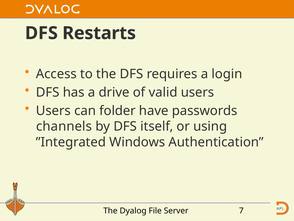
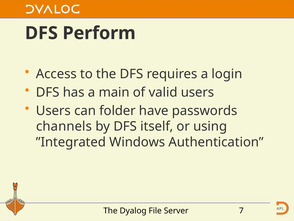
Restarts: Restarts -> Perform (99, 33)
drive: drive -> main (114, 92)
